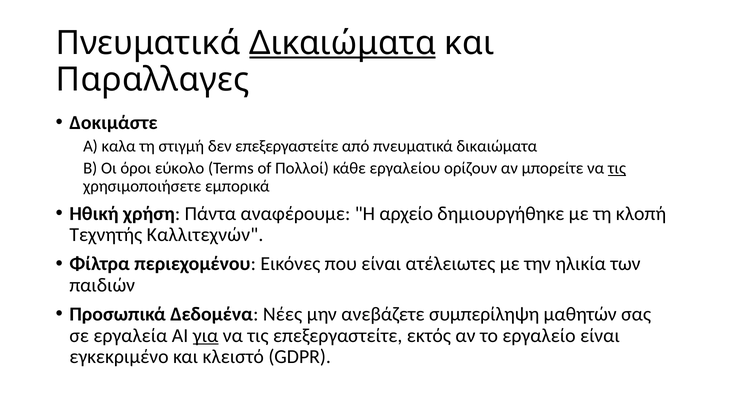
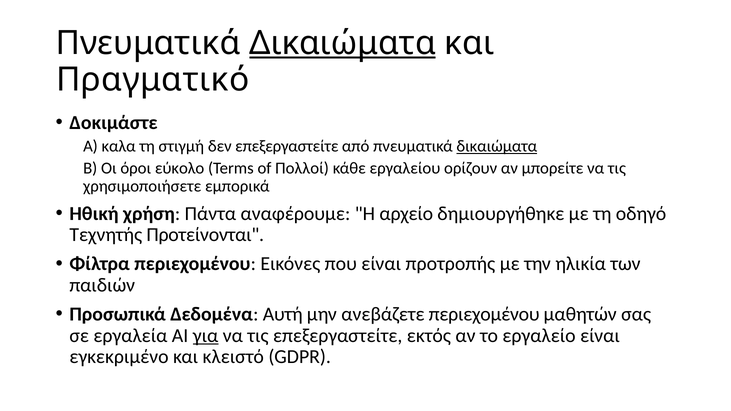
Παραλλαγες: Παραλλαγες -> Πραγματικό (153, 79)
δικαιώματα underline: none -> present (497, 146)
τις underline: present -> none (617, 168)
κλοπή: κλοπή -> οδηγό (641, 214)
Καλλιτεχνών: Καλλιτεχνών -> Προτείνονται (205, 235)
ατέλειωτες: ατέλειωτες -> προτροπής (450, 264)
Νέες: Νέες -> Αυτή (283, 314)
ανεβάζετε συμπερίληψη: συμπερίληψη -> περιεχομένου (484, 314)
